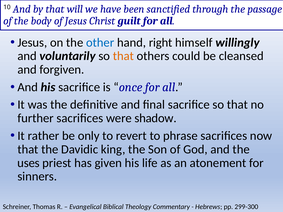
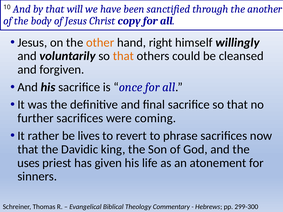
passage: passage -> another (265, 9)
guilt: guilt -> copy (129, 21)
other colour: blue -> orange (100, 43)
shadow: shadow -> coming (155, 118)
only: only -> lives (89, 136)
